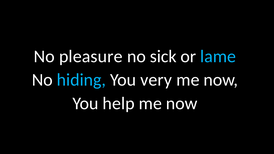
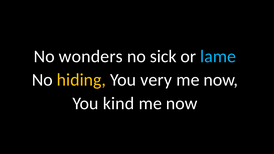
pleasure: pleasure -> wonders (91, 56)
hiding colour: light blue -> yellow (81, 80)
help: help -> kind (119, 103)
